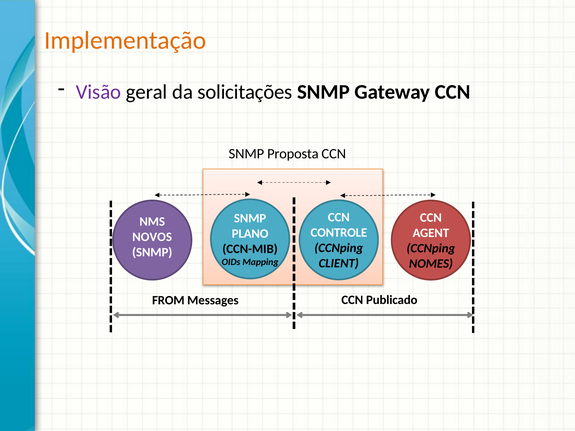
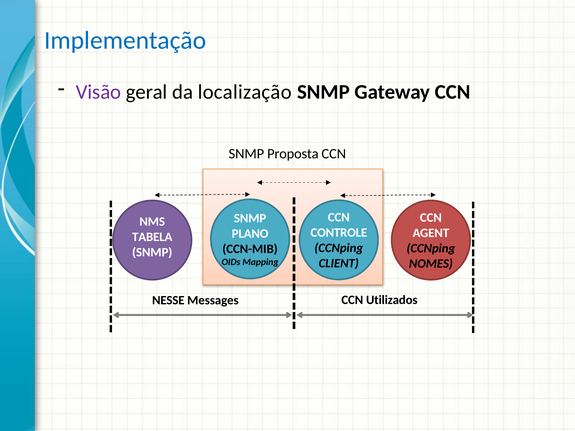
Implementação colour: orange -> blue (125, 41)
solicitações: solicitações -> localização (245, 92)
NOVOS: NOVOS -> TABELA (152, 237)
Publicado: Publicado -> Utilizados (392, 300)
FROM: FROM -> NESSE (168, 300)
